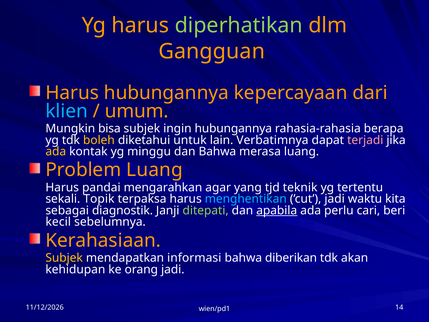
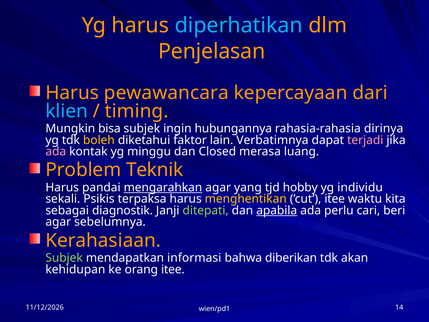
diperhatikan colour: light green -> light blue (239, 26)
Gangguan: Gangguan -> Penjelasan (212, 51)
Harus hubungannya: hubungannya -> pewawancara (166, 93)
umum: umum -> timing (137, 111)
berapa: berapa -> dirinya (384, 129)
untuk: untuk -> faktor (190, 140)
ada colour: yellow -> pink (56, 151)
dan Bahwa: Bahwa -> Closed (217, 151)
Problem Luang: Luang -> Teknik (155, 170)
mengarahkan underline: none -> present (163, 187)
teknik: teknik -> hobby (300, 187)
tertentu: tertentu -> individu (360, 187)
Topik: Topik -> Psikis (99, 199)
menghentikan colour: light blue -> yellow (246, 199)
’cut jadi: jadi -> itee (335, 199)
kecil: kecil -> agar (58, 222)
Subjek colour: yellow -> light green (64, 258)
orang jadi: jadi -> itee (173, 269)
